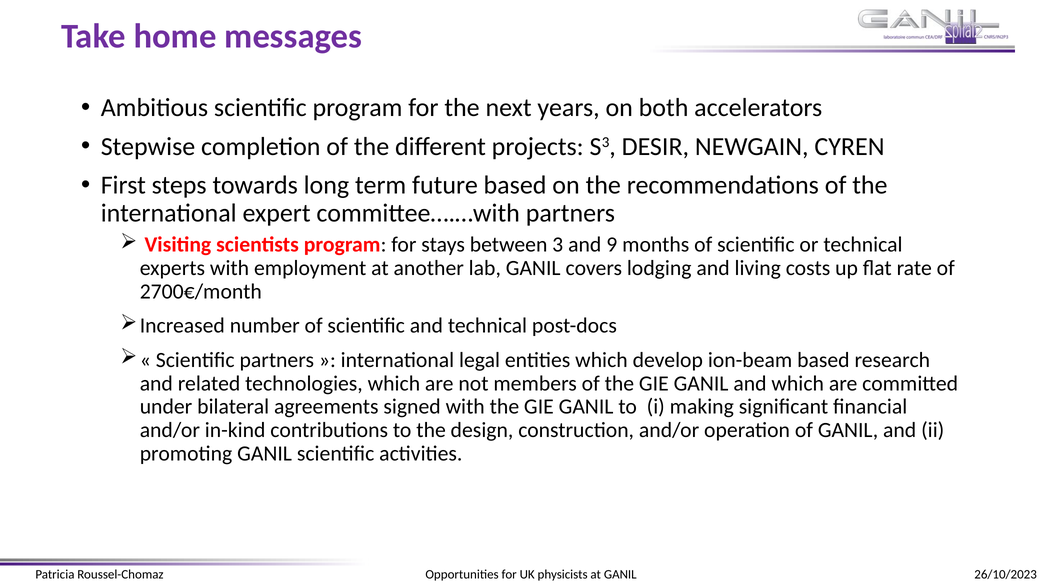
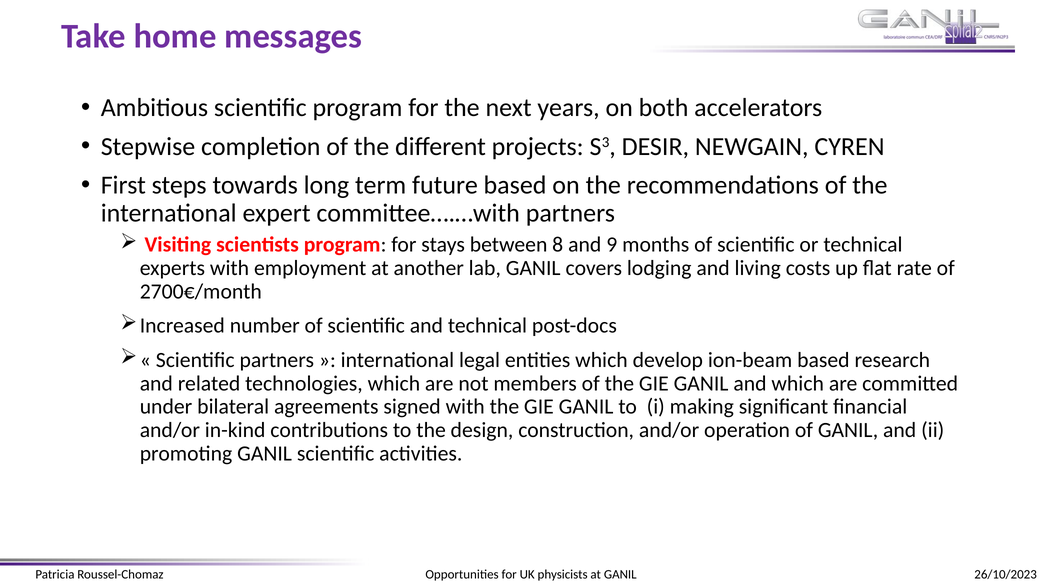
3: 3 -> 8 (558, 245)
